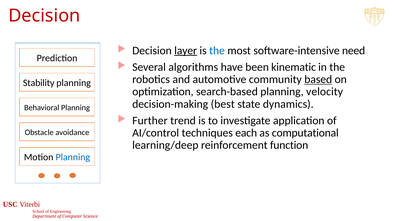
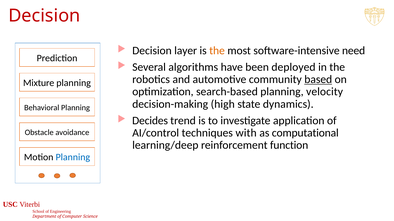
layer underline: present -> none (186, 51)
the colour: blue -> orange (217, 51)
kinematic: kinematic -> deployed (293, 67)
Stability: Stability -> Mixture (39, 83)
best: best -> high (223, 104)
Further: Further -> Decides (150, 121)
each: each -> with (246, 133)
